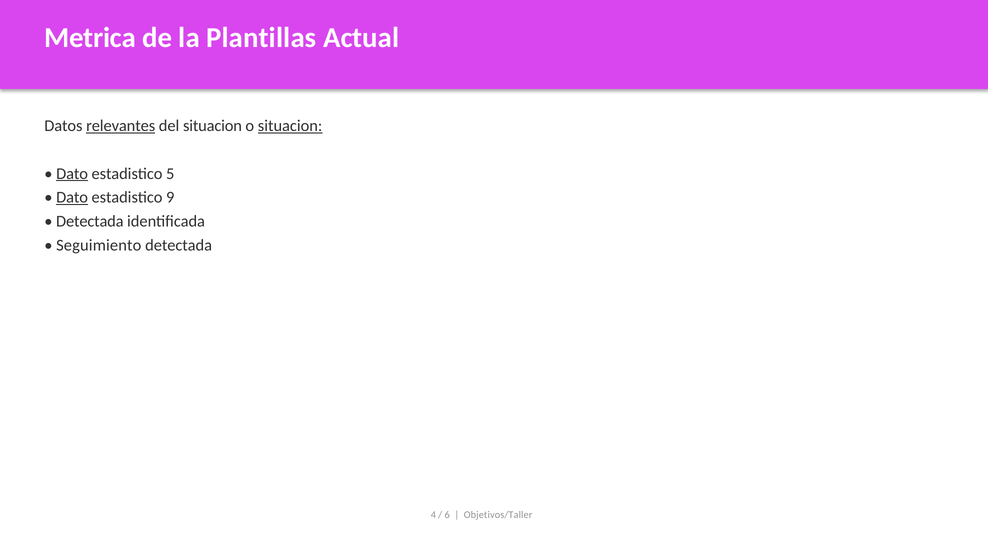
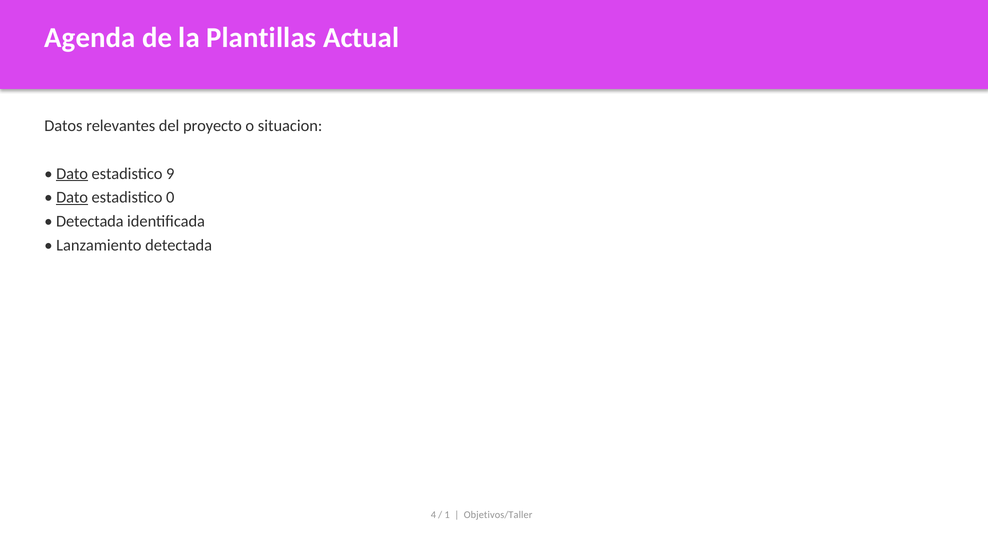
Metrica: Metrica -> Agenda (90, 38)
relevantes underline: present -> none (121, 126)
del situacion: situacion -> proyecto (212, 126)
situacion underline: present -> none (290, 126)
5: 5 -> 9 (170, 174)
9: 9 -> 0 (170, 197)
Seguimiento: Seguimiento -> Lanzamiento (99, 245)
6: 6 -> 1 (447, 515)
